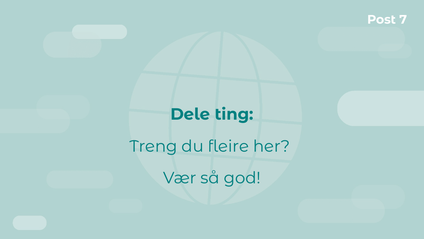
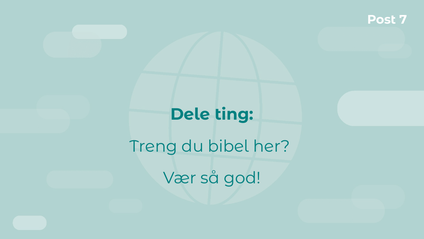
fleire: fleire -> bibel (228, 146)
